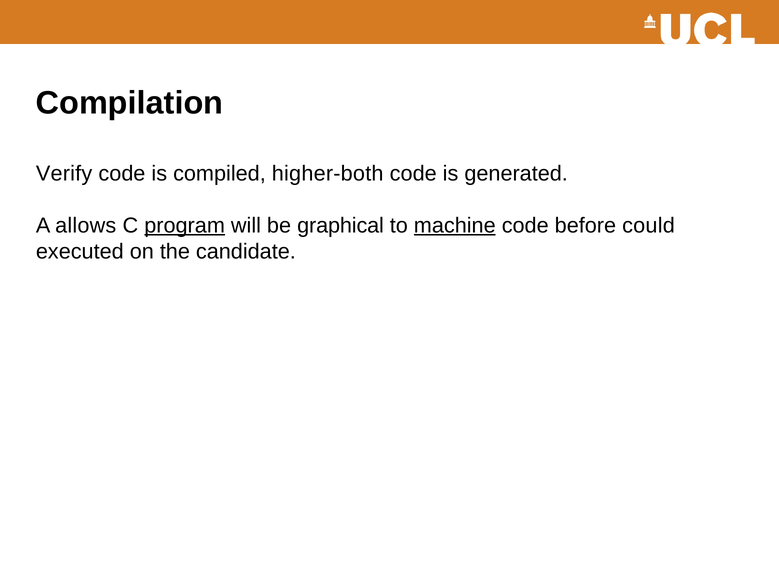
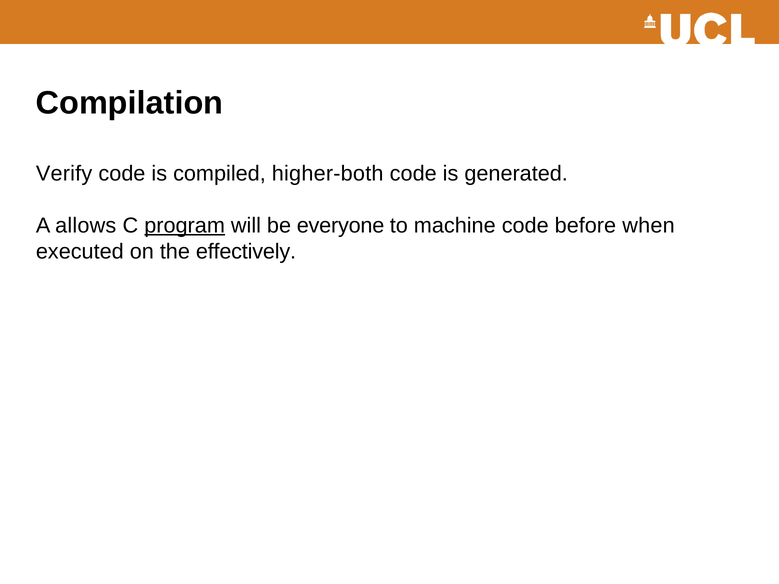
graphical: graphical -> everyone (341, 226)
machine underline: present -> none (455, 226)
could: could -> when (649, 226)
candidate: candidate -> effectively (246, 252)
